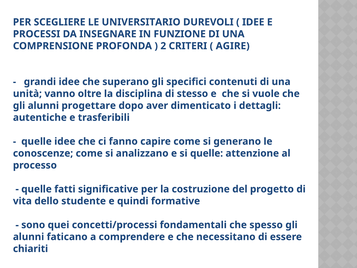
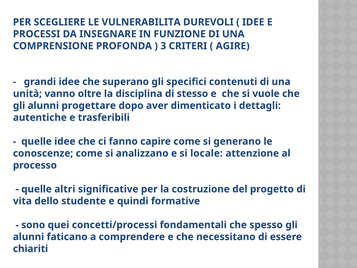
UNIVERSITARIO: UNIVERSITARIO -> VULNERABILITA (141, 22)
2: 2 -> 3 (163, 46)
si quelle: quelle -> locale (206, 153)
fatti: fatti -> altri (65, 189)
